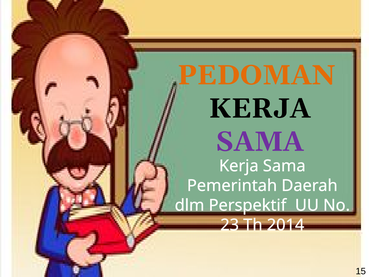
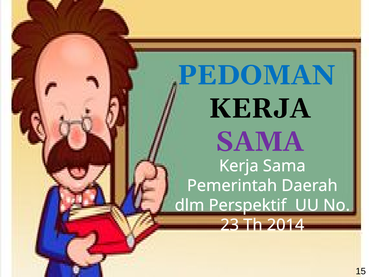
PEDOMAN colour: orange -> blue (256, 75)
